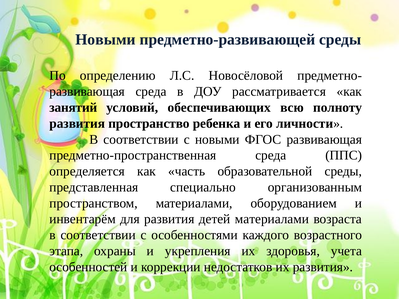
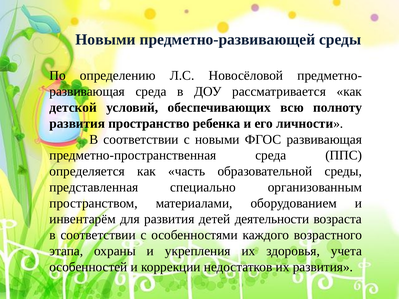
занятий: занятий -> детской (73, 108)
детей материалами: материалами -> деятельности (272, 219)
